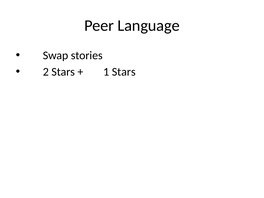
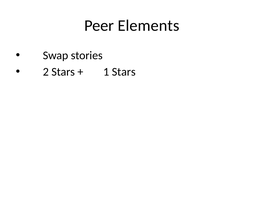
Language: Language -> Elements (148, 26)
